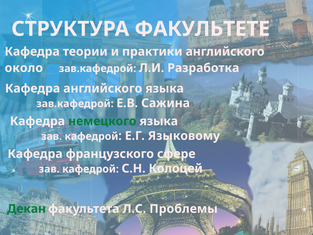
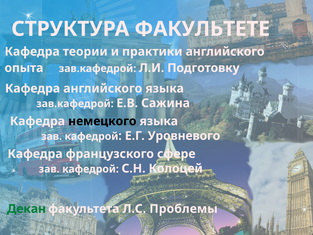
около: около -> опыта (24, 68)
Разработка: Разработка -> Подготовку (203, 68)
немецкого colour: green -> black (102, 121)
Языковому: Языковому -> Уровневого (184, 136)
